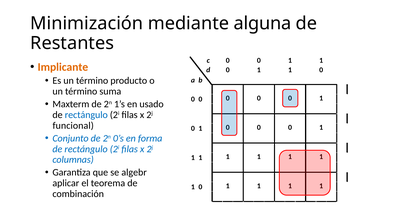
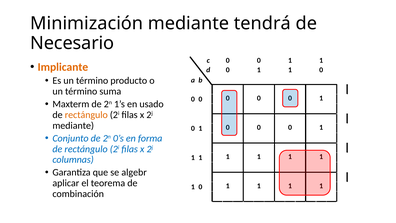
alguna: alguna -> tendrá (262, 23)
Restantes: Restantes -> Necesario (72, 43)
rectángulo colour: blue -> orange (86, 115)
funcional: funcional -> mediante (73, 125)
